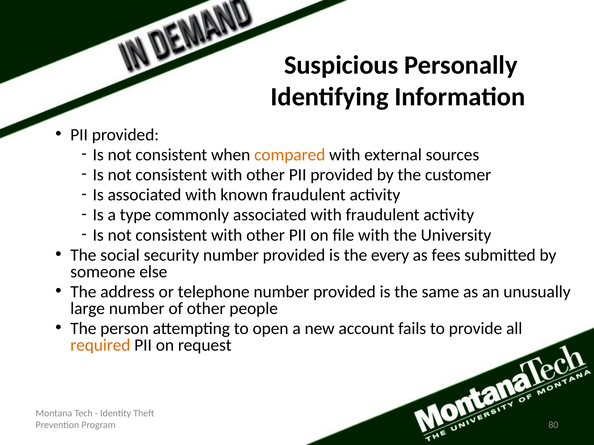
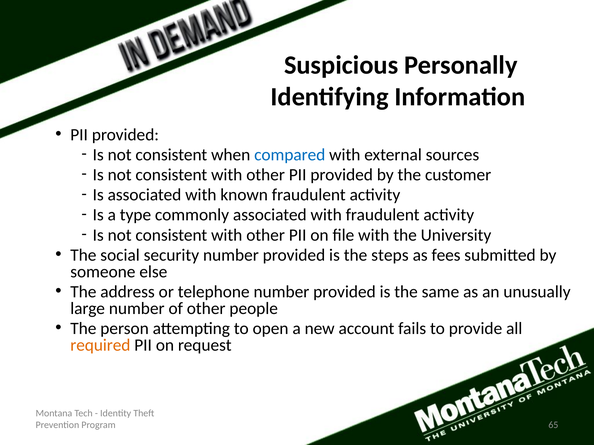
compared colour: orange -> blue (290, 155)
every: every -> steps (390, 255)
80: 80 -> 65 (553, 425)
